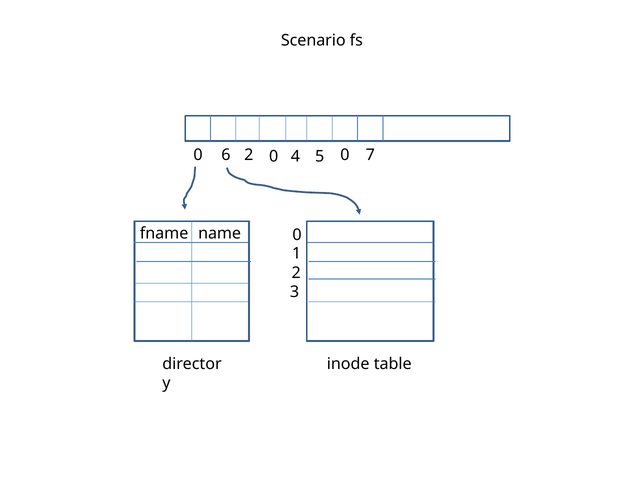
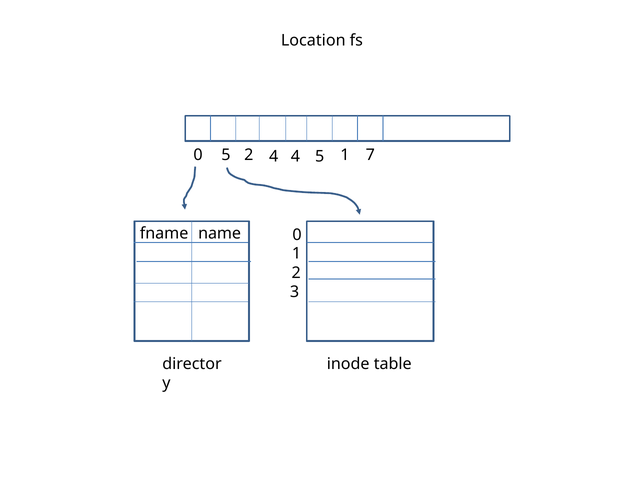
Scenario: Scenario -> Location (313, 40)
0 6: 6 -> 5 (226, 155)
2 0: 0 -> 4 (274, 156)
5 0: 0 -> 1 (345, 155)
